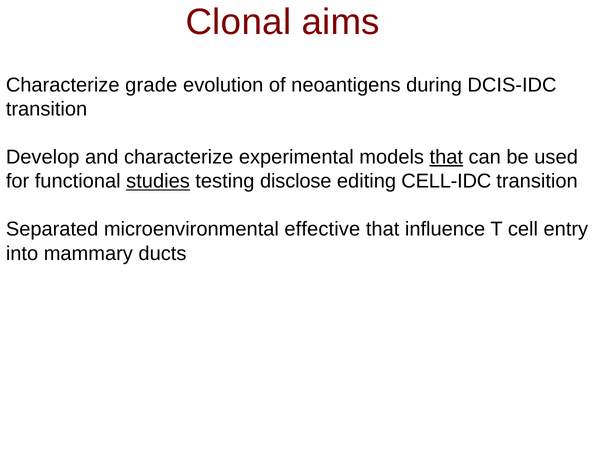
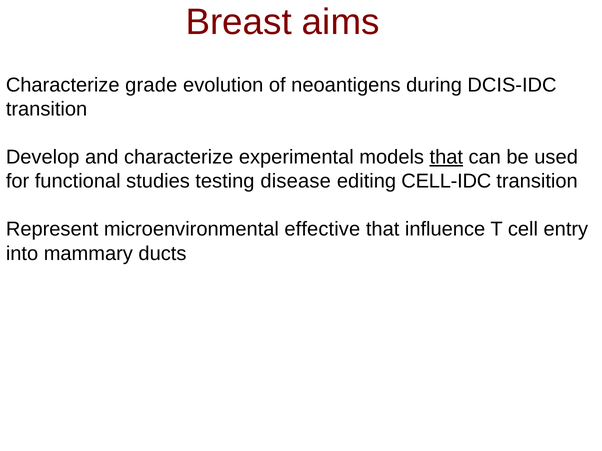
Clonal: Clonal -> Breast (239, 22)
studies underline: present -> none (158, 181)
disclose: disclose -> disease (296, 181)
Separated: Separated -> Represent (52, 230)
